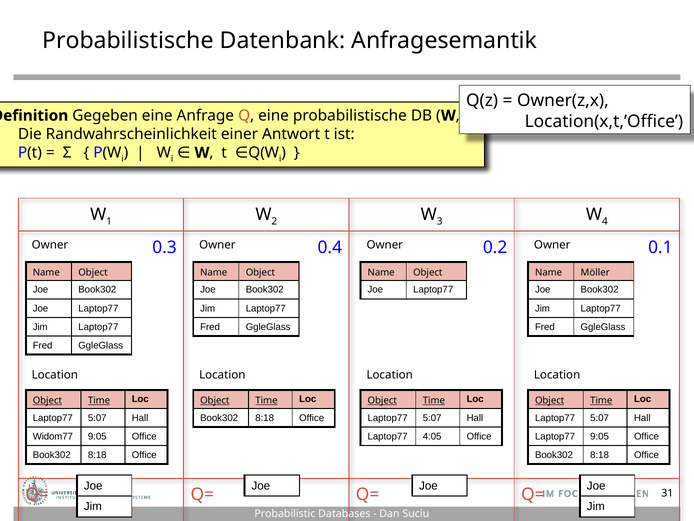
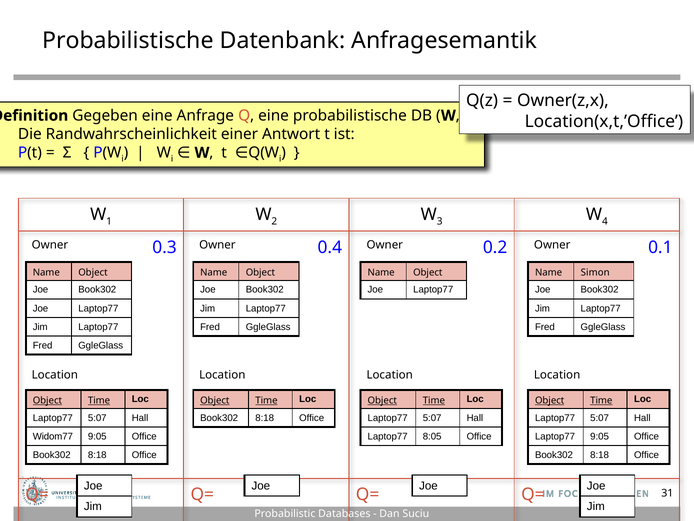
Möller: Möller -> Simon (595, 272)
4:05: 4:05 -> 8:05 (432, 436)
